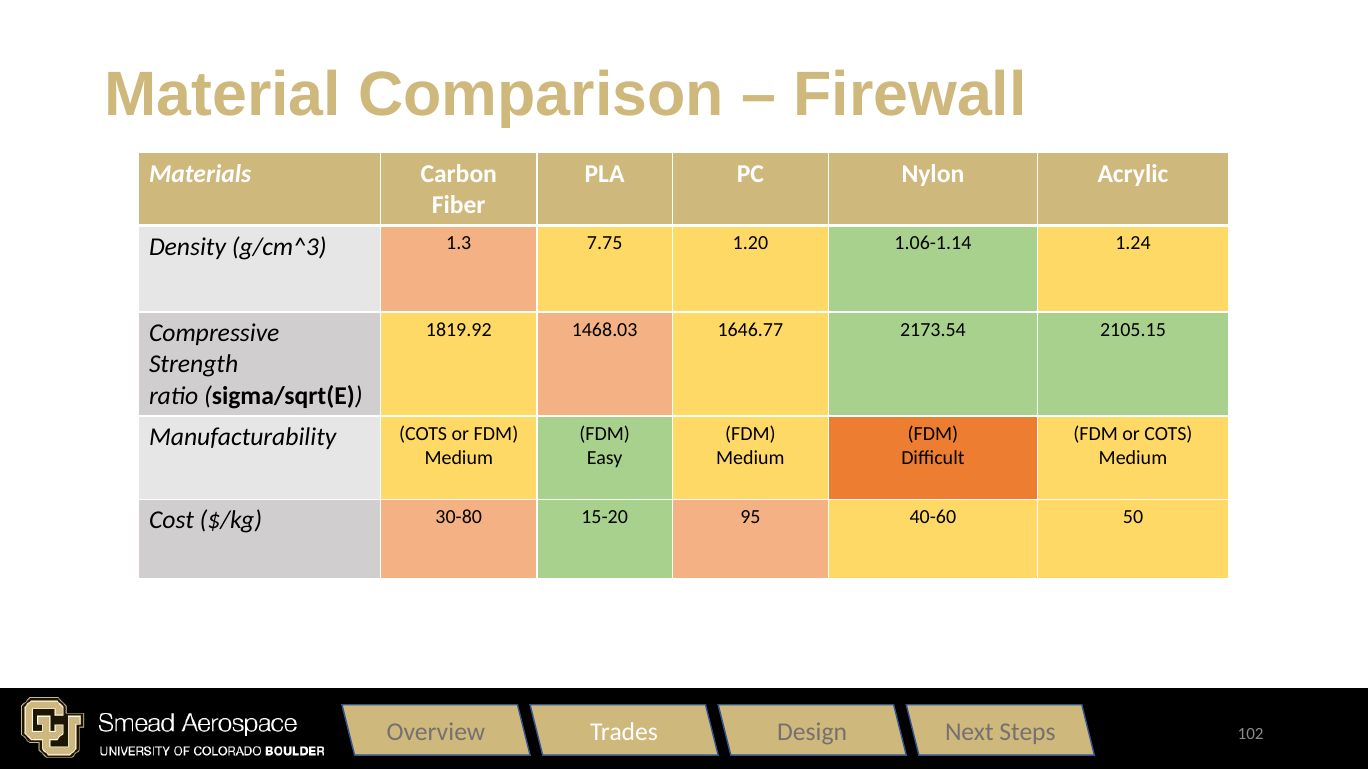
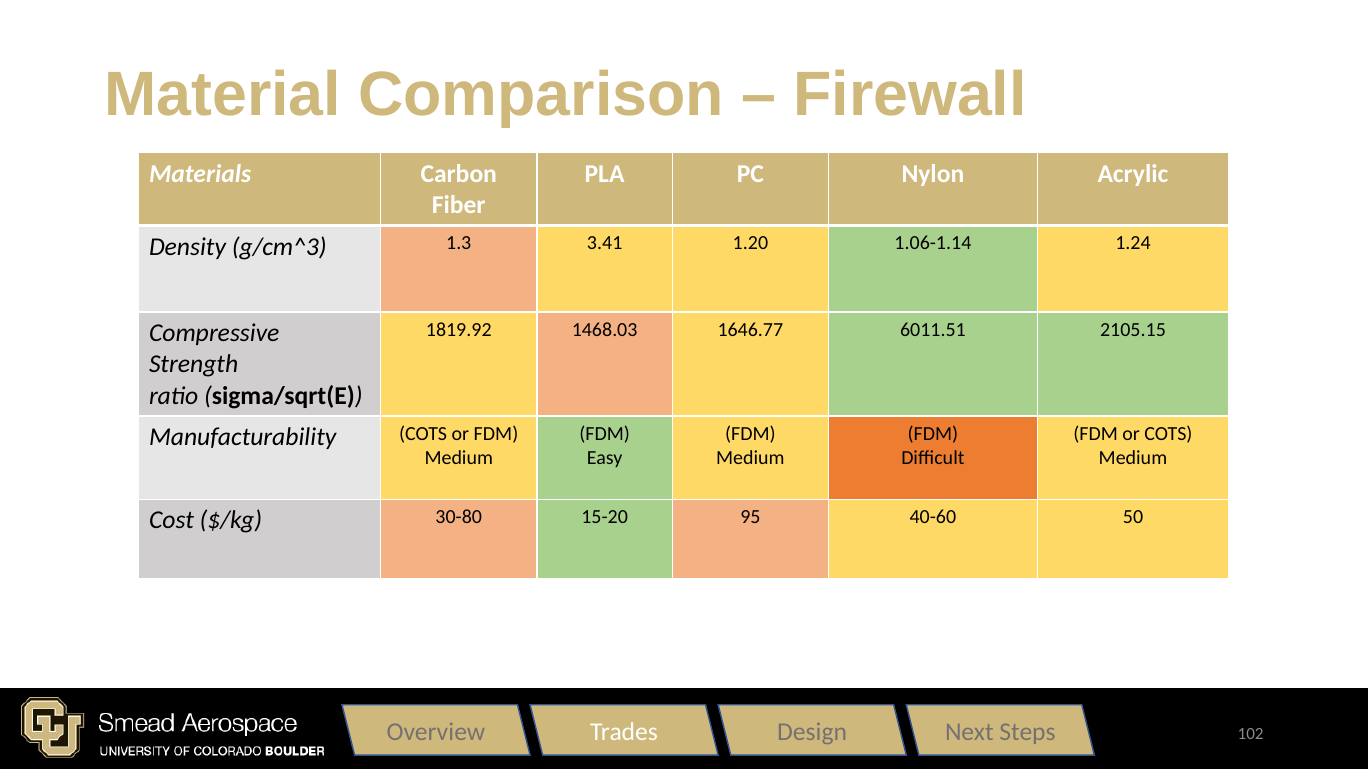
7.75: 7.75 -> 3.41 (605, 243)
2173.54: 2173.54 -> 6011.51 (933, 330)
